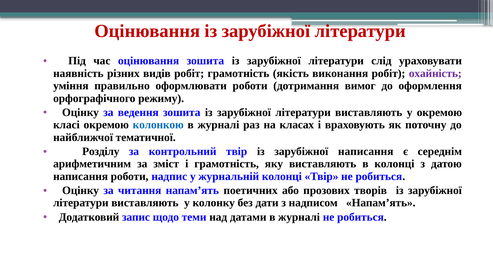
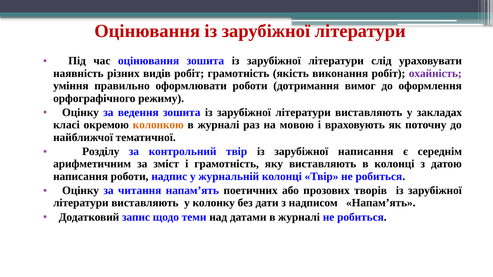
у окремою: окремою -> закладах (439, 113)
колонкою colour: blue -> orange (158, 125)
класах: класах -> мовою (297, 125)
